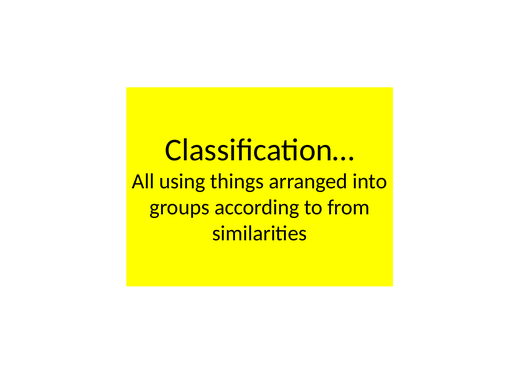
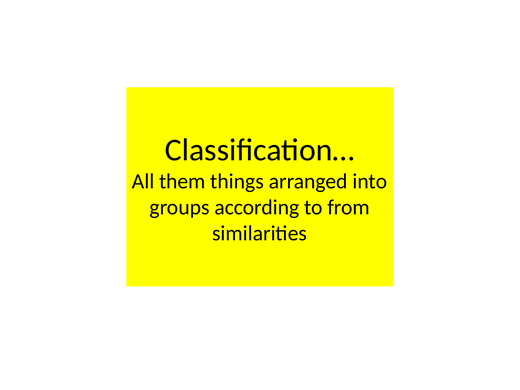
using: using -> them (182, 181)
